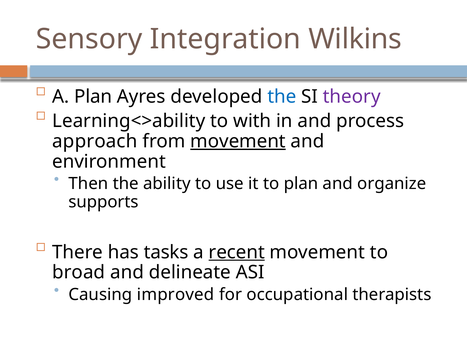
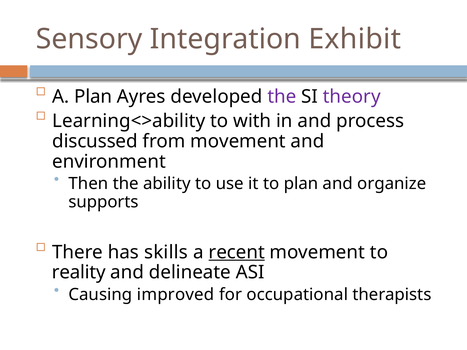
Wilkins: Wilkins -> Exhibit (355, 39)
the colour: blue -> purple (282, 97)
approach: approach -> discussed (95, 141)
movement underline: present -> none (238, 141)
tasks: tasks -> skills (166, 252)
broad: broad -> reality (79, 273)
